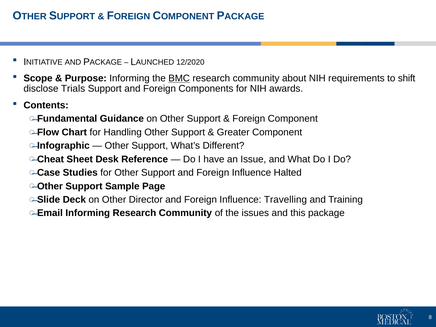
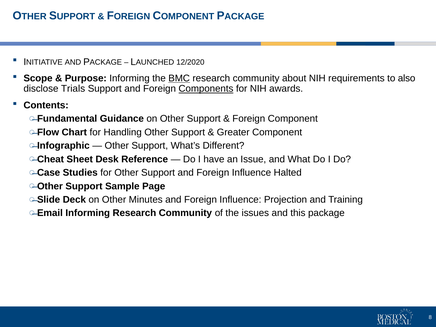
shift: shift -> also (407, 78)
Components underline: none -> present (206, 89)
Director: Director -> Minutes (146, 200)
Travelling: Travelling -> Projection (286, 200)
